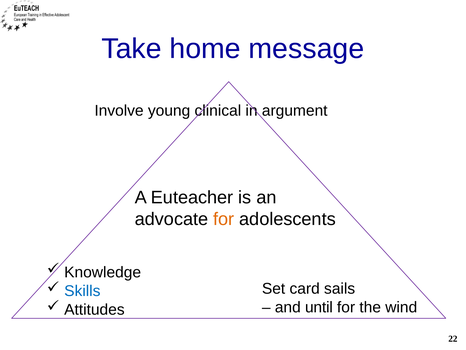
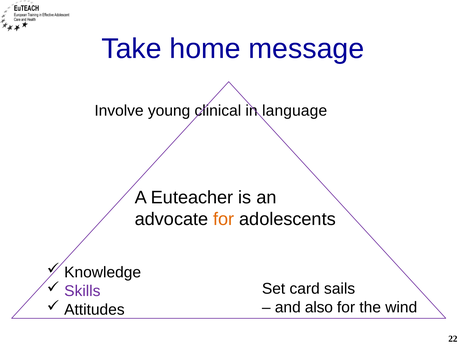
argument: argument -> language (295, 110)
Skills colour: blue -> purple (82, 290)
until: until -> also (319, 307)
